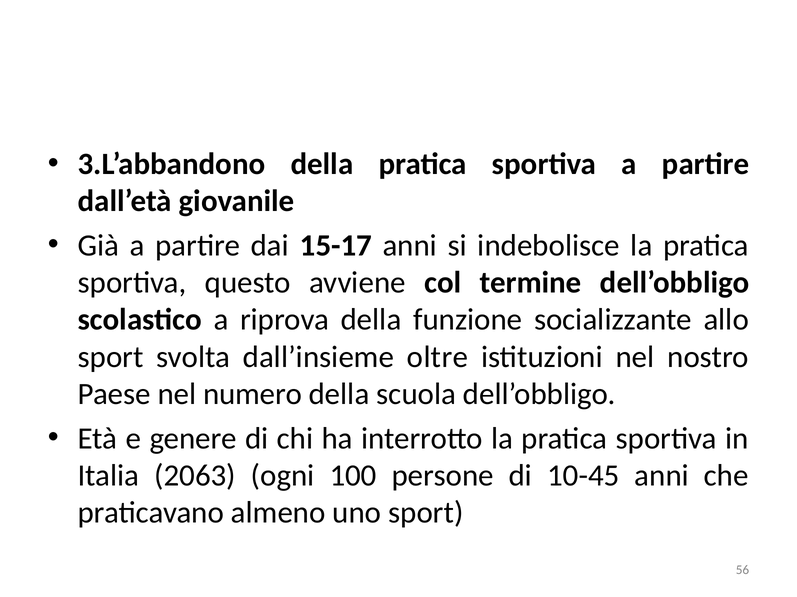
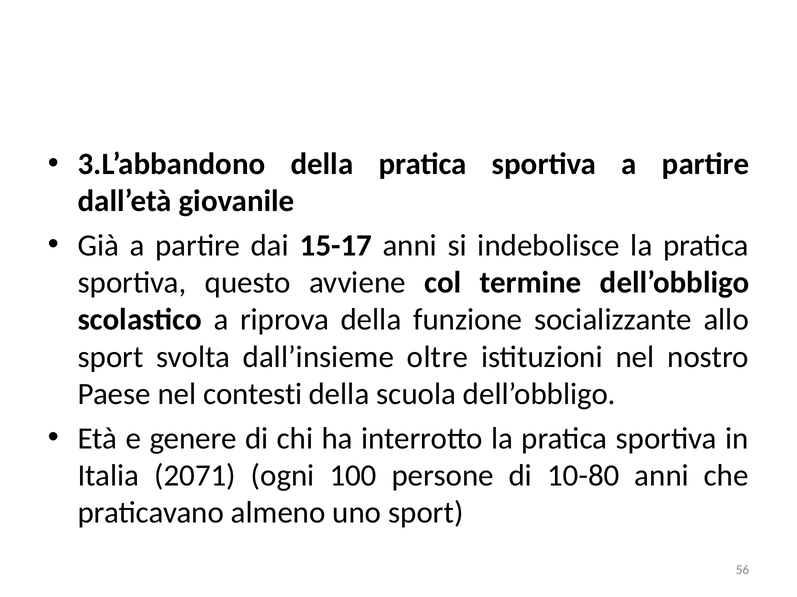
numero: numero -> contesti (253, 395)
2063: 2063 -> 2071 (195, 476)
10-45: 10-45 -> 10-80 (583, 476)
